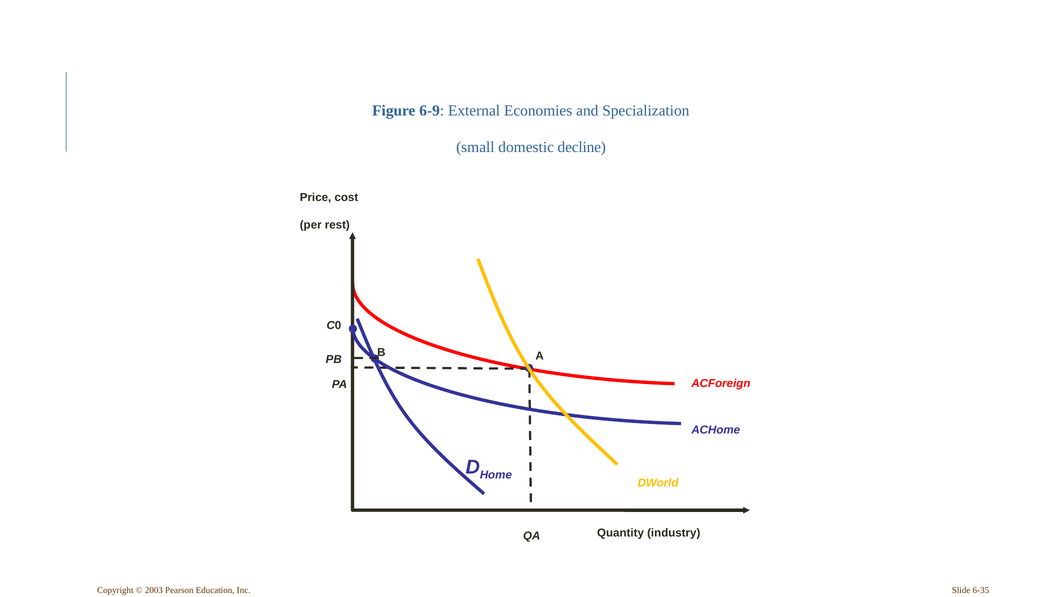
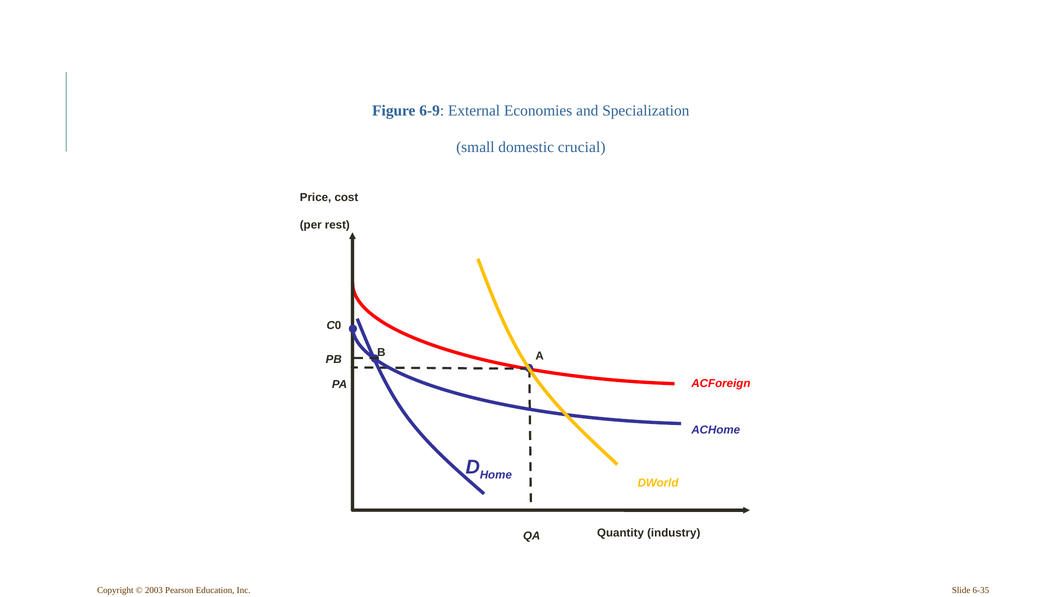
decline: decline -> crucial (582, 147)
